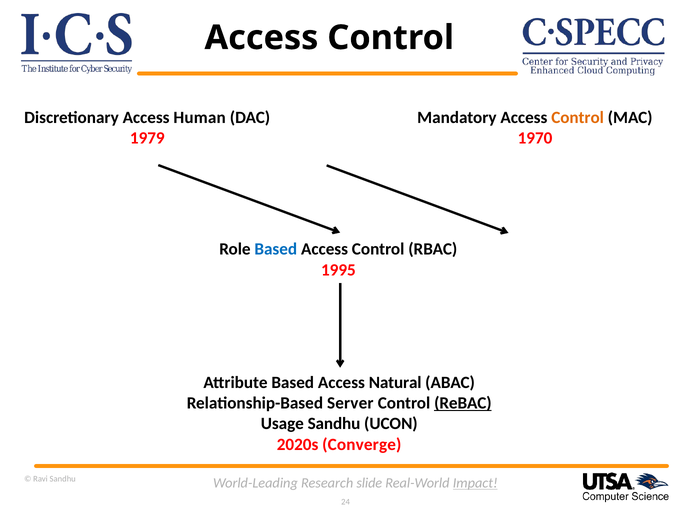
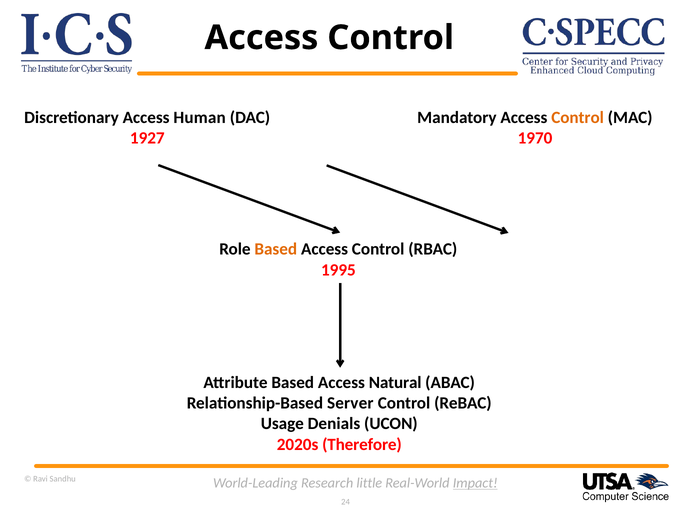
1979: 1979 -> 1927 (147, 138)
Based colour: blue -> orange (276, 249)
ReBAC underline: present -> none (463, 403)
Usage Sandhu: Sandhu -> Denials (334, 423)
Converge: Converge -> Therefore (362, 444)
slide: slide -> little (369, 483)
